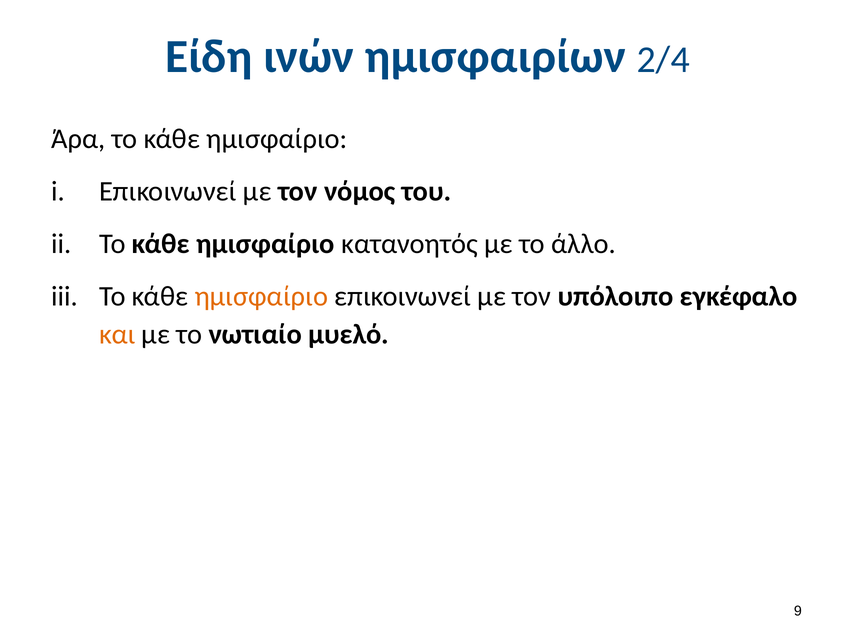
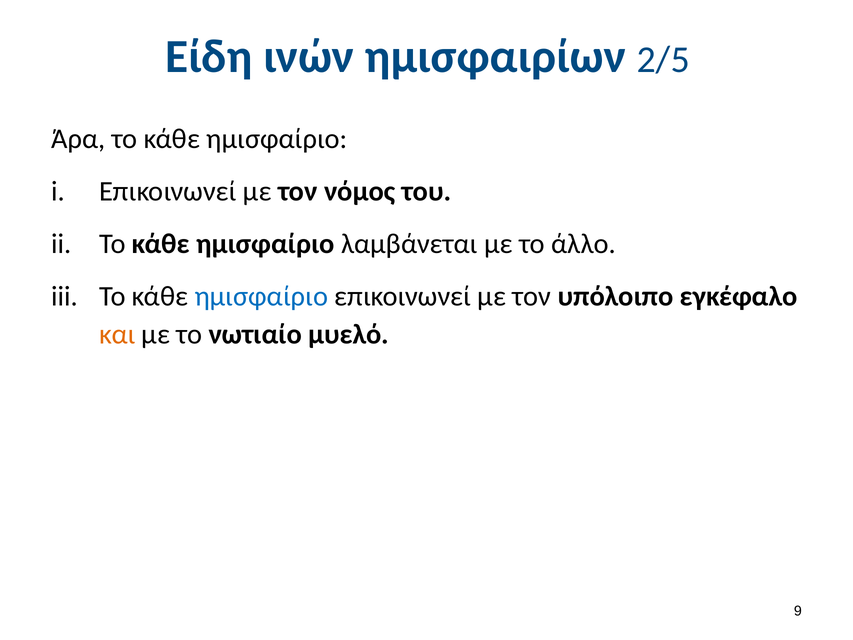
2/4: 2/4 -> 2/5 (663, 60)
κατανοητός: κατανοητός -> λαμβάνεται (409, 244)
ημισφαίριο colour: orange -> blue (261, 296)
